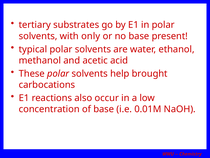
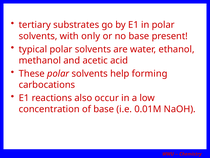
brought: brought -> forming (150, 73)
